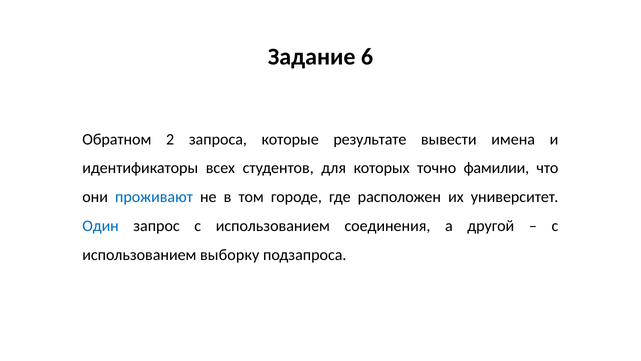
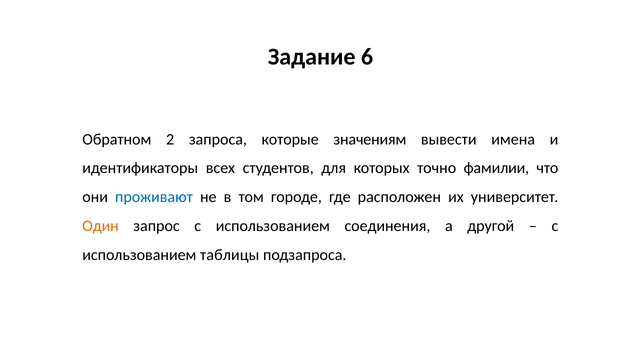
результате: результате -> значениям (370, 139)
Один colour: blue -> orange (101, 226)
выборку: выборку -> таблицы (230, 254)
